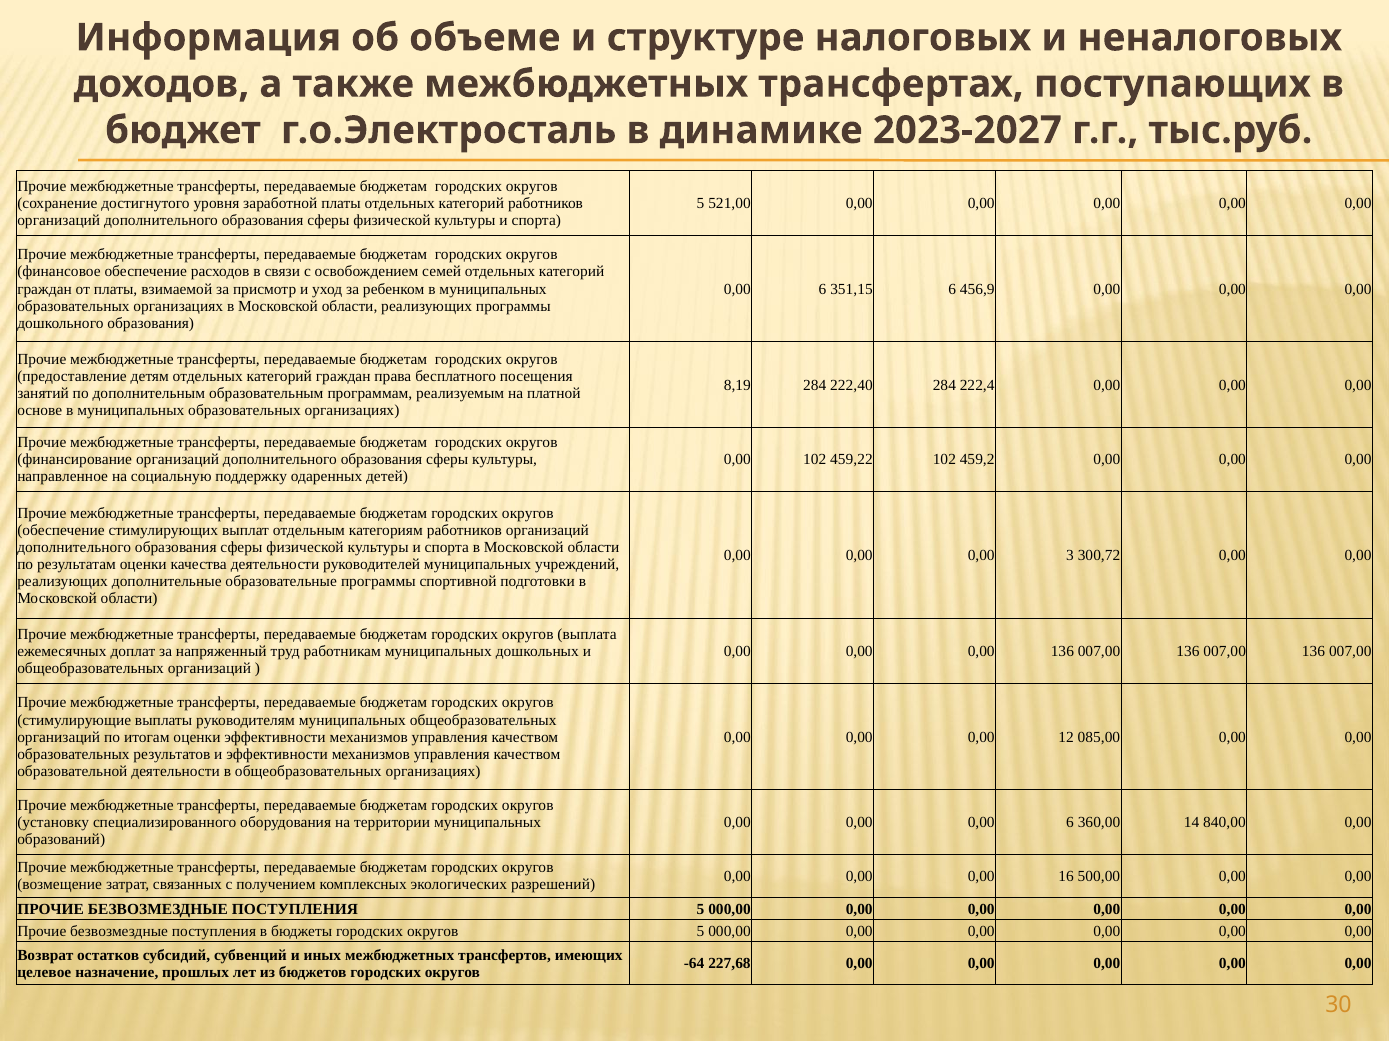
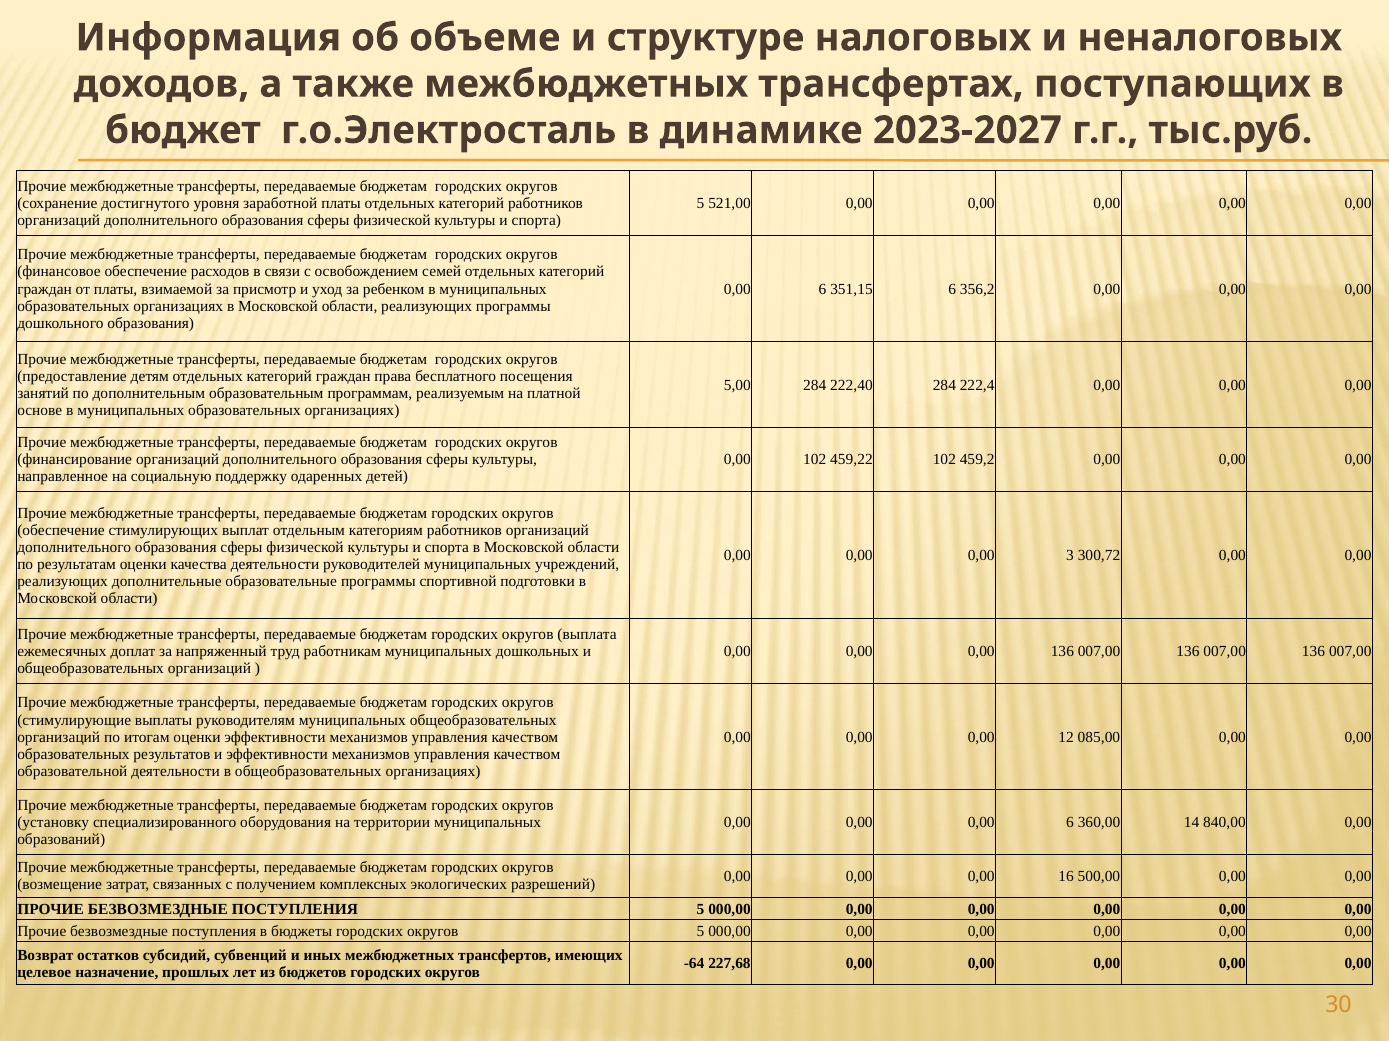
456,9: 456,9 -> 356,2 (977, 289)
8,19: 8,19 -> 5,00 (737, 385)
